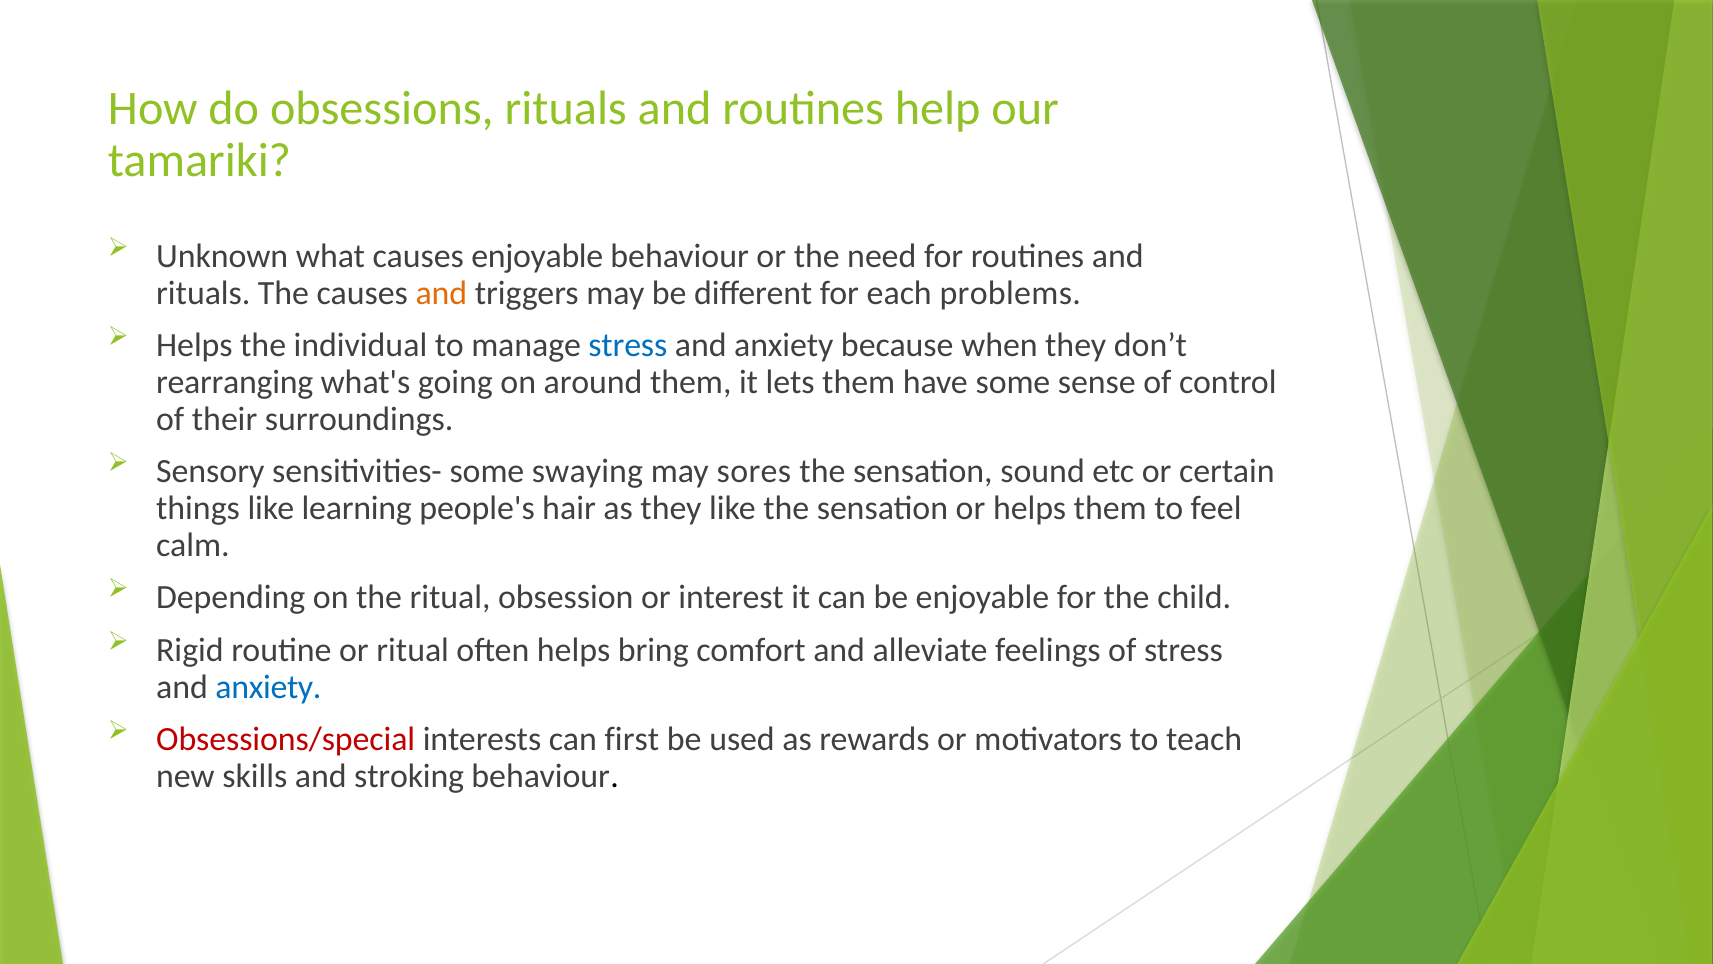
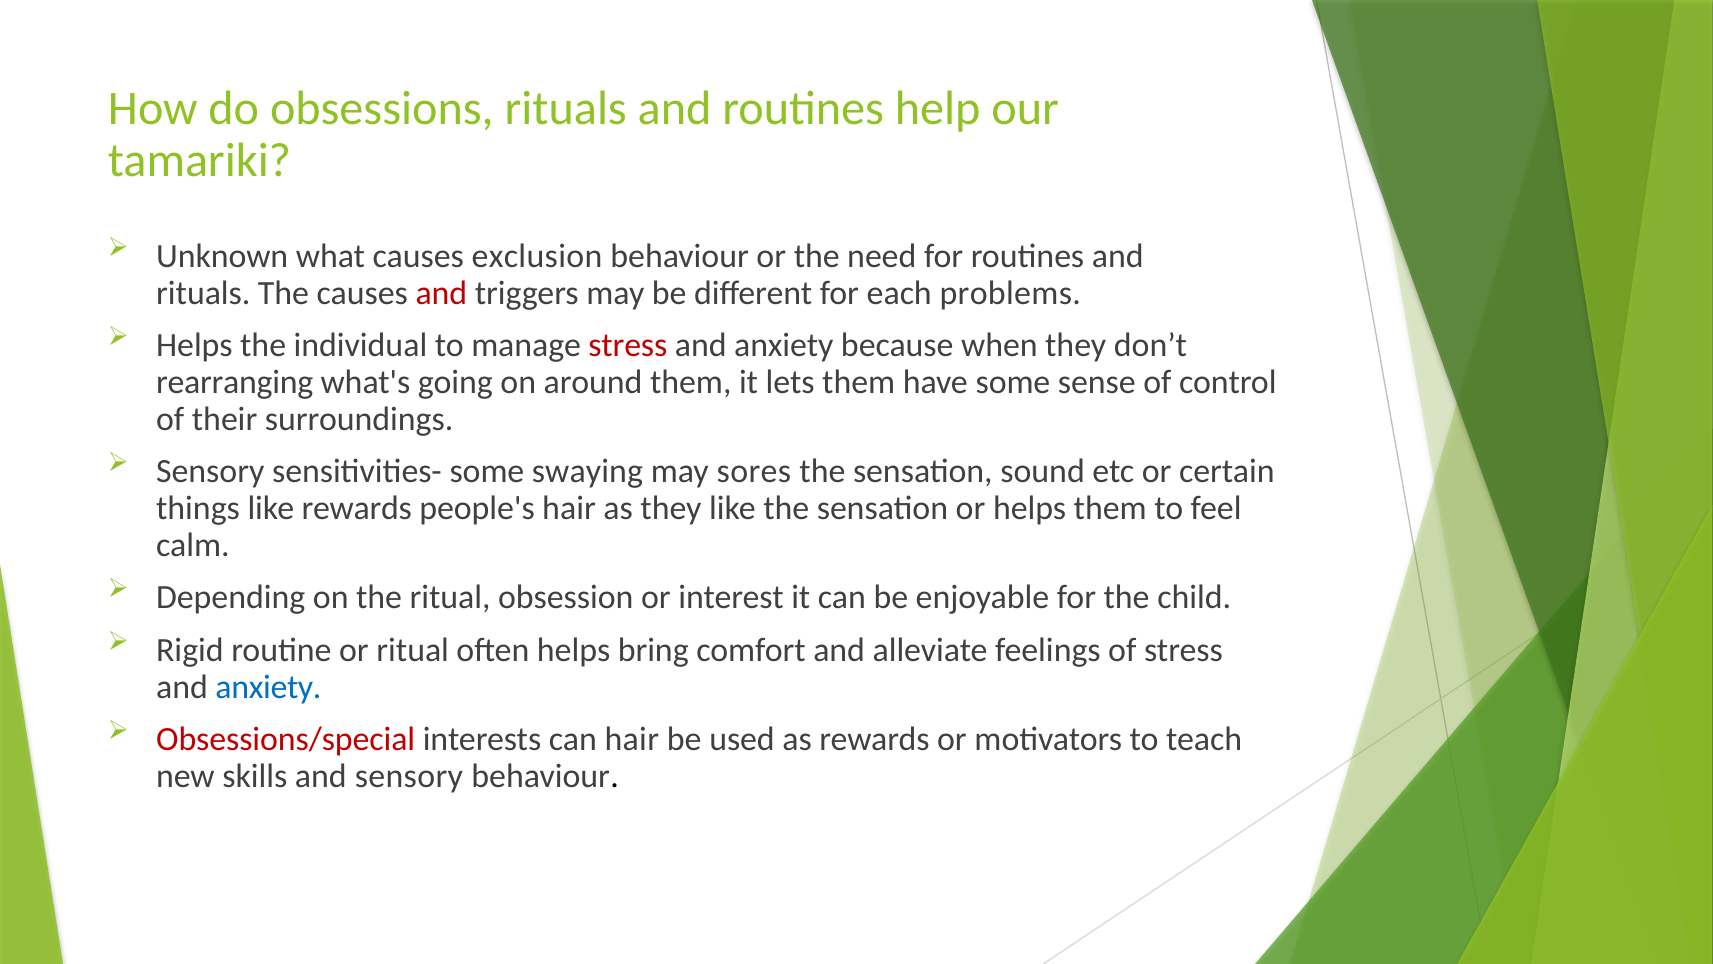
causes enjoyable: enjoyable -> exclusion (537, 256)
and colour: orange -> red (441, 293)
stress colour: blue -> red (628, 345)
like learning: learning -> rewards (357, 508)
can first: first -> hair (632, 739)
and stroking: stroking -> sensory (409, 776)
